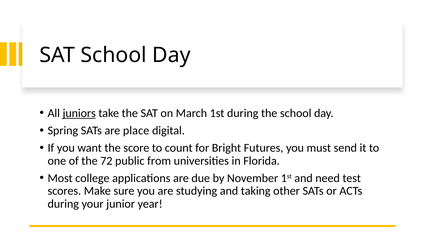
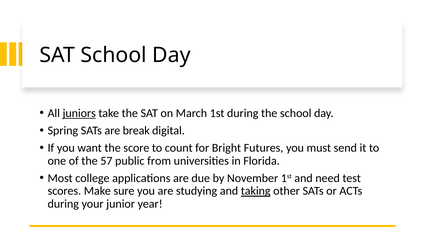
place: place -> break (136, 131)
72: 72 -> 57 (106, 161)
taking underline: none -> present (256, 191)
